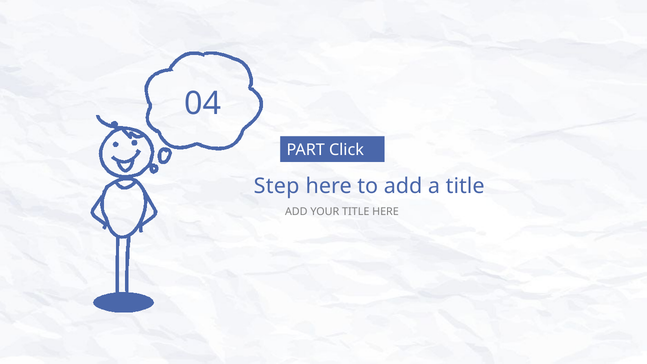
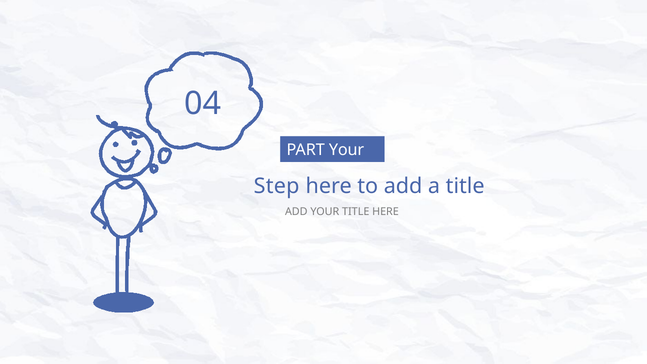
PART Click: Click -> Your (347, 150)
